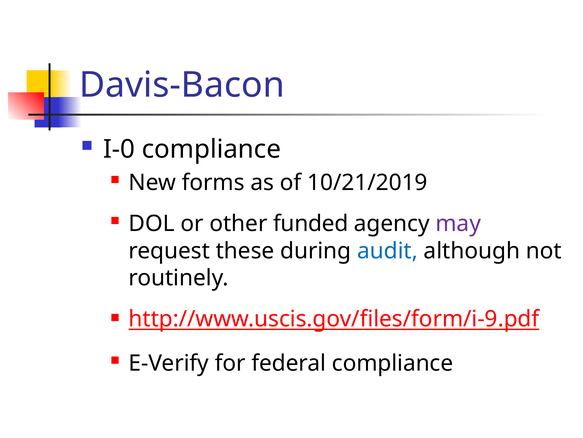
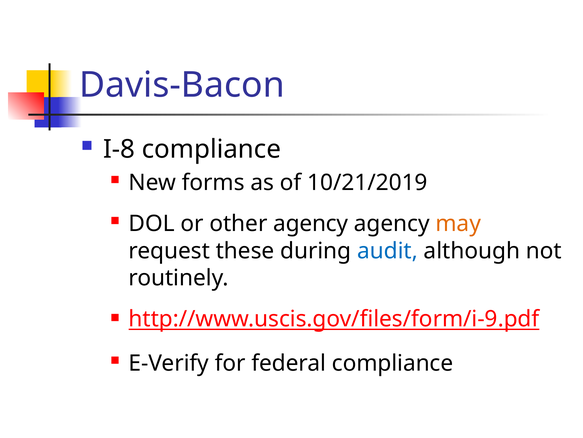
I-0: I-0 -> I-8 (119, 149)
other funded: funded -> agency (311, 223)
may colour: purple -> orange (458, 223)
